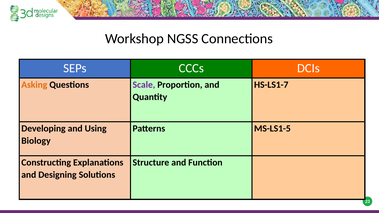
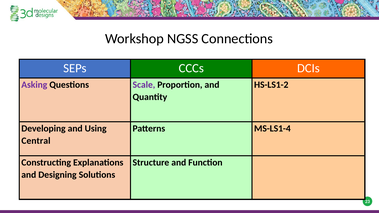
Asking colour: orange -> purple (34, 85)
HS-LS1-7: HS-LS1-7 -> HS-LS1-2 (271, 85)
MS-LS1-5: MS-LS1-5 -> MS-LS1-4 (272, 129)
Biology: Biology -> Central (36, 141)
